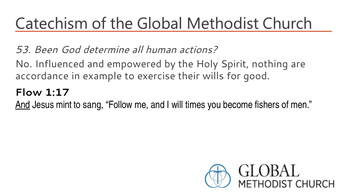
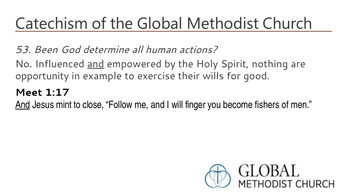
and underline: none -> present (96, 64)
accordance: accordance -> opportunity (42, 76)
Flow: Flow -> Meet (29, 93)
sang: sang -> close (93, 105)
times: times -> finger (195, 105)
